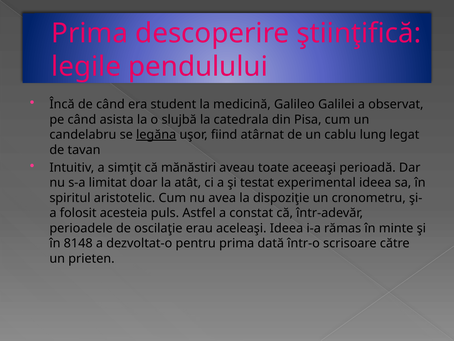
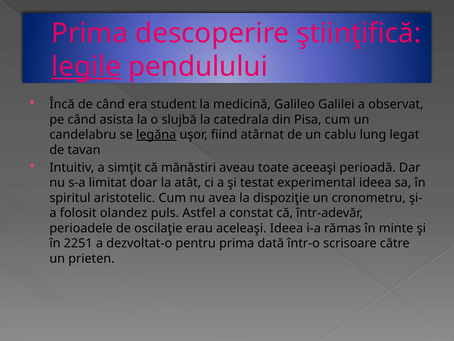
legile underline: none -> present (86, 67)
acesteia: acesteia -> olandez (124, 213)
8148: 8148 -> 2251 (78, 243)
